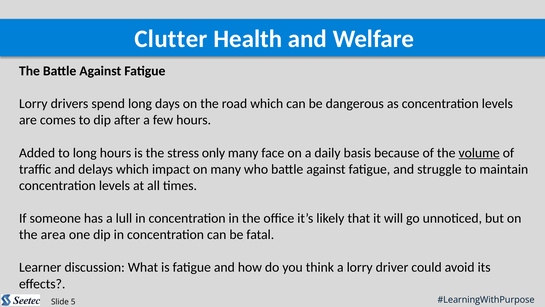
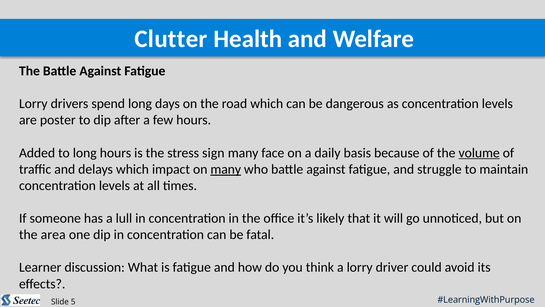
comes: comes -> poster (58, 120)
only: only -> sign (213, 153)
many underline: none -> present (226, 169)
